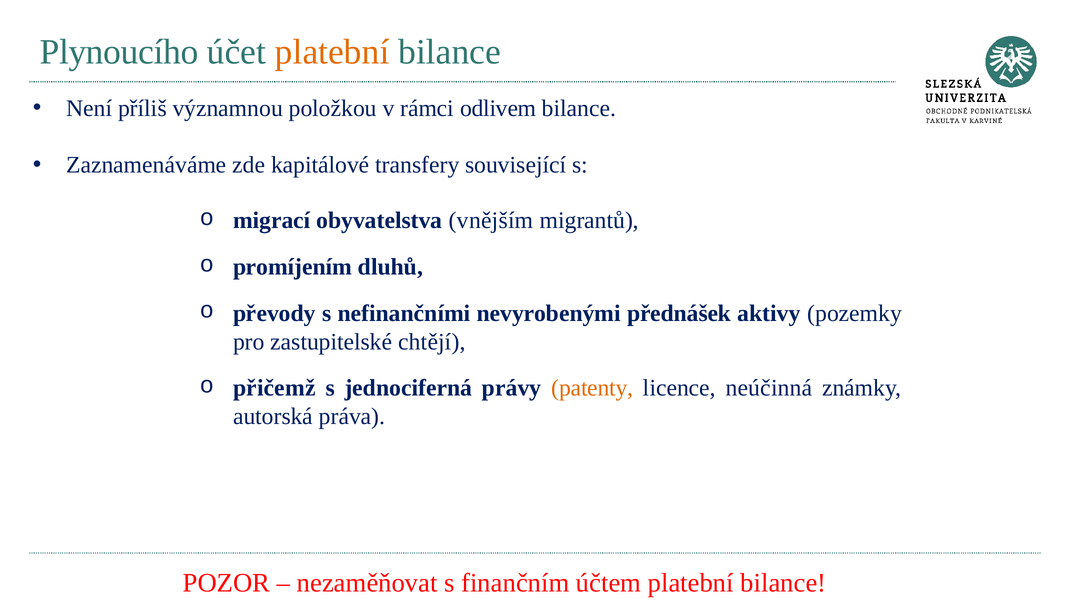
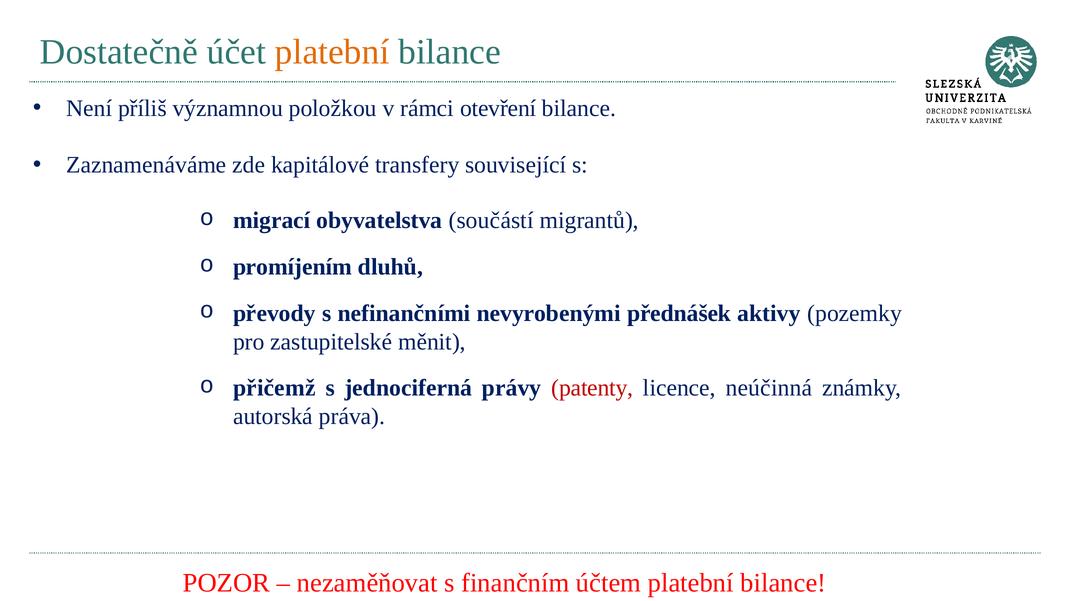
Plynoucího: Plynoucího -> Dostatečně (119, 52)
odlivem: odlivem -> otevření (498, 108)
vnějším: vnějším -> součástí (491, 221)
chtějí: chtějí -> měnit (432, 342)
patenty colour: orange -> red (592, 388)
